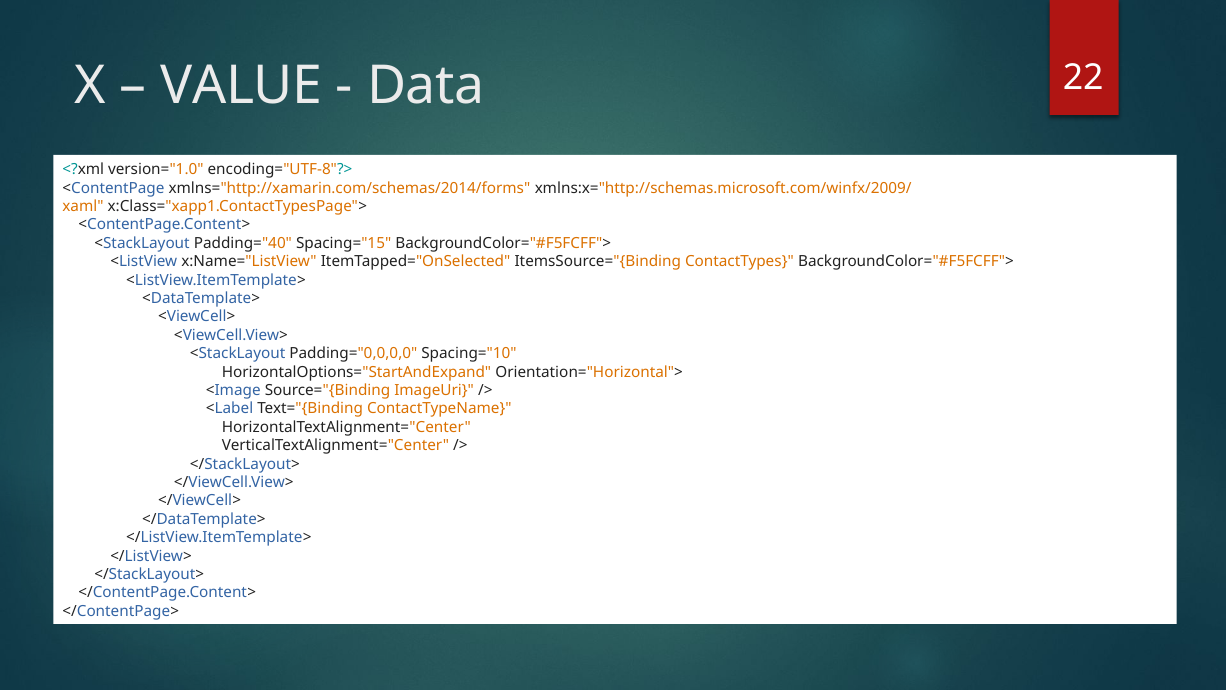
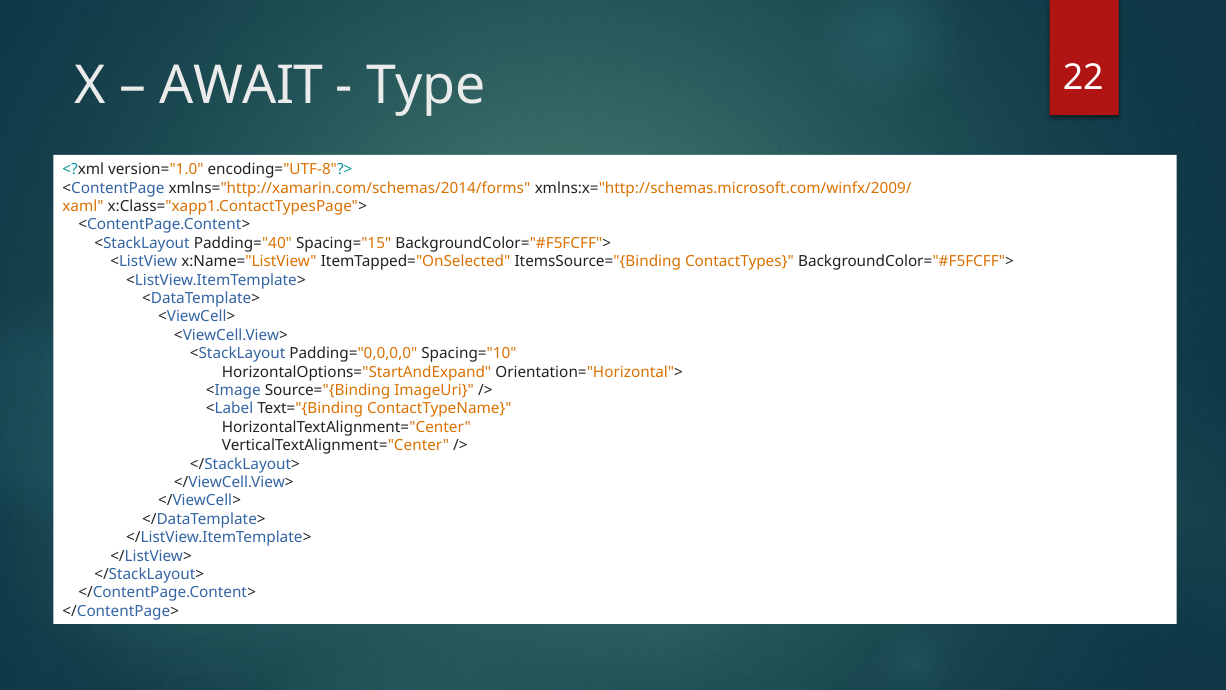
VALUE: VALUE -> AWAIT (241, 86)
Data: Data -> Type (426, 86)
